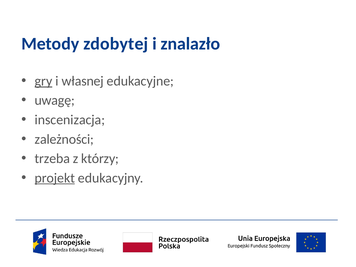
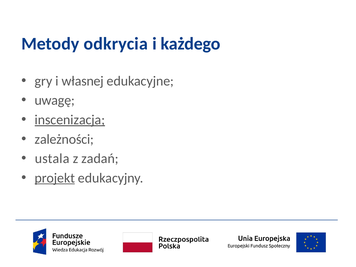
zdobytej: zdobytej -> odkrycia (116, 44)
znalazło: znalazło -> każdego (190, 44)
gry underline: present -> none (44, 81)
inscenizacja underline: none -> present (70, 120)
trzeba: trzeba -> ustala (52, 159)
którzy: którzy -> zadań (100, 159)
